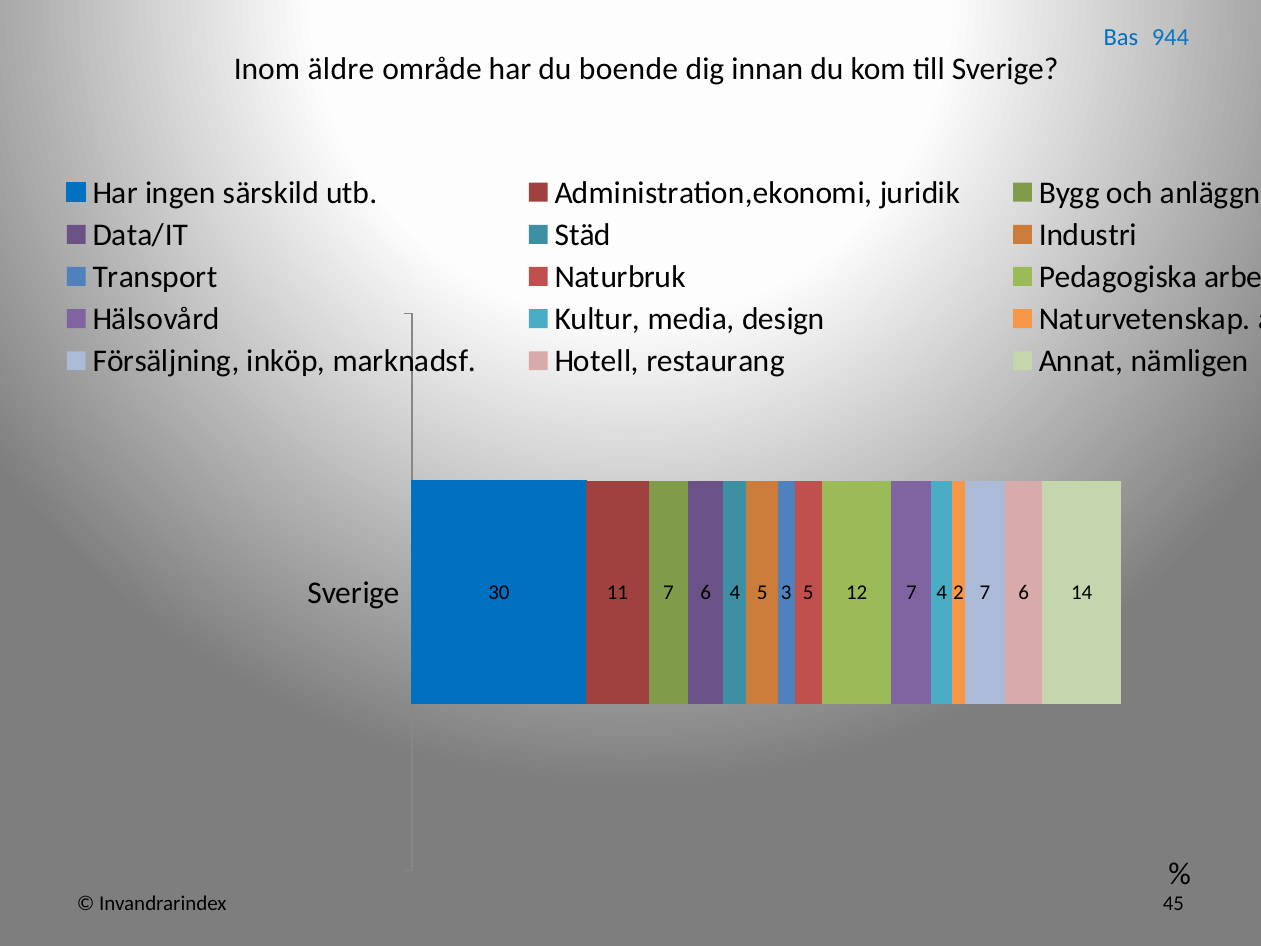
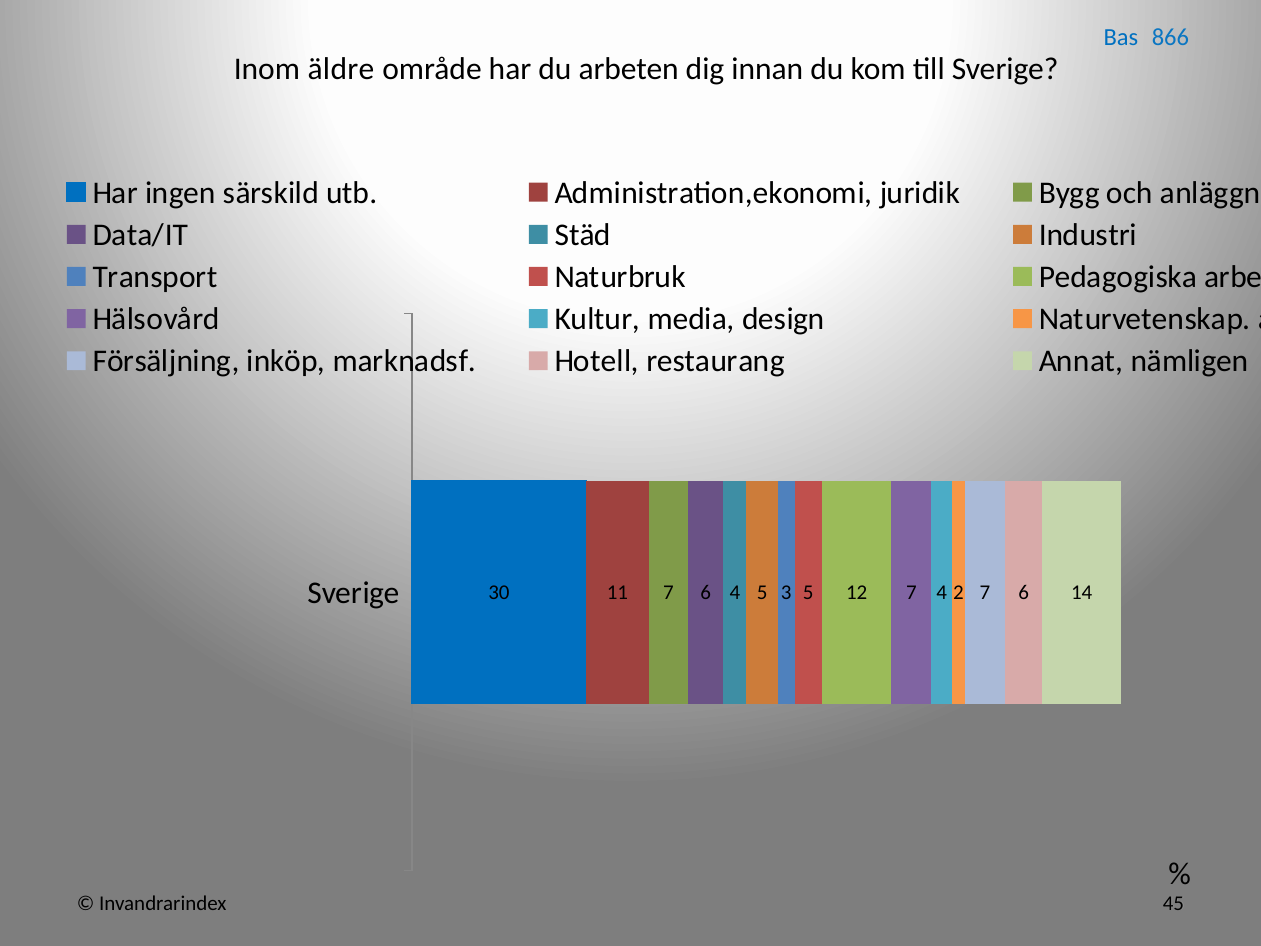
944: 944 -> 866 (1170, 37)
du boende: boende -> arbeten (629, 70)
